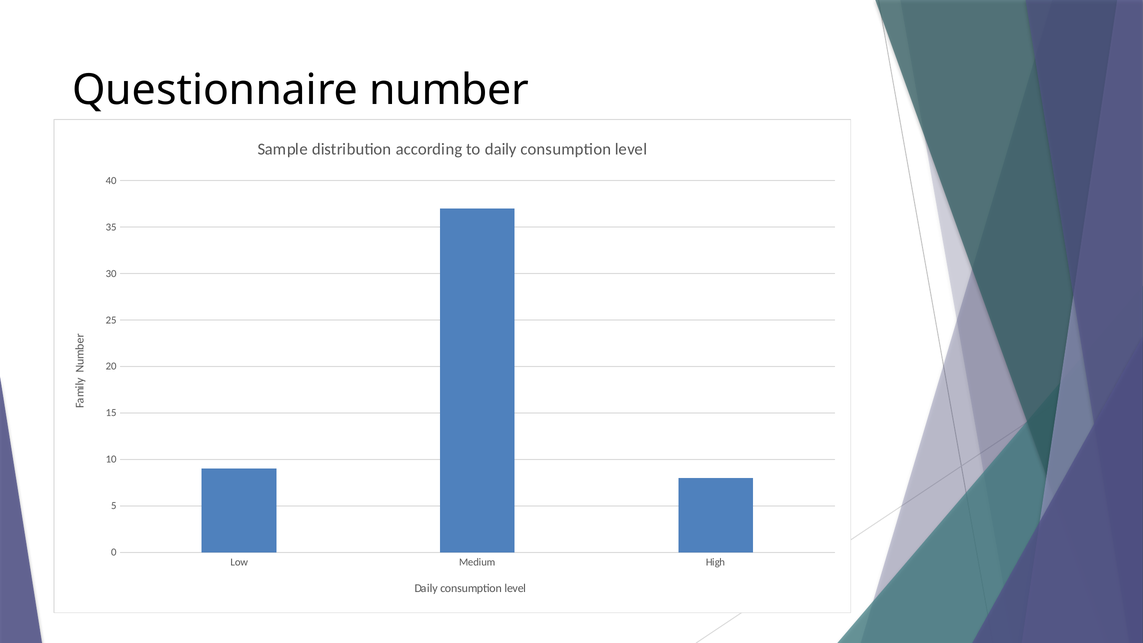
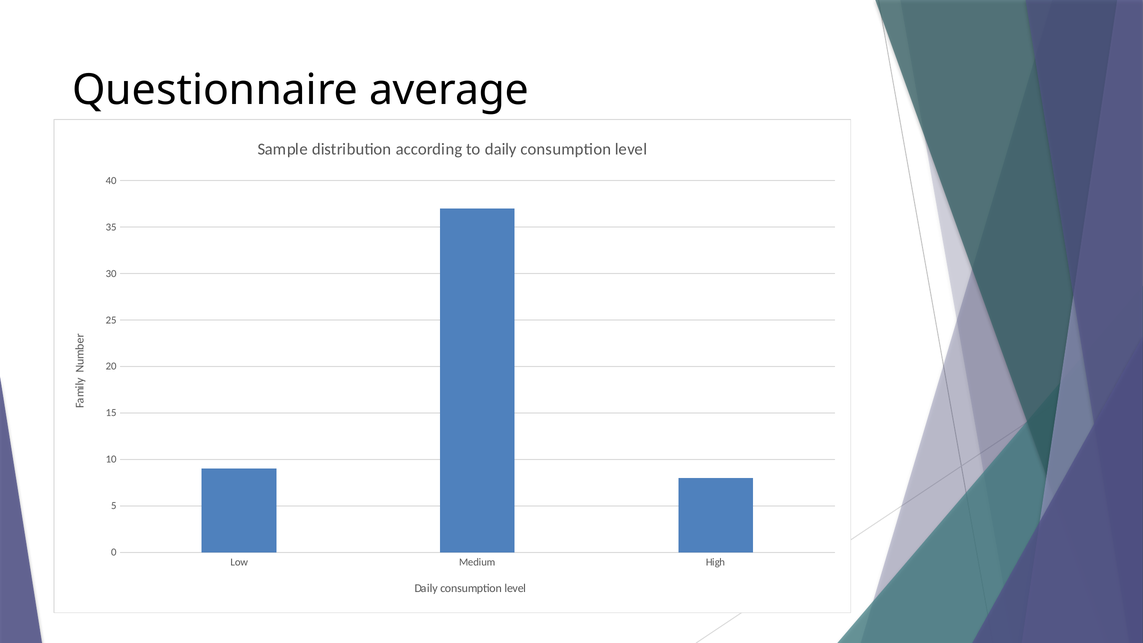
number: number -> average (449, 90)
